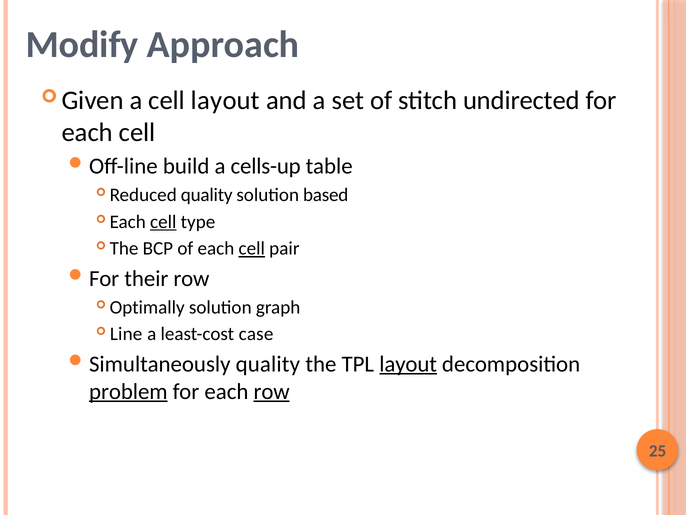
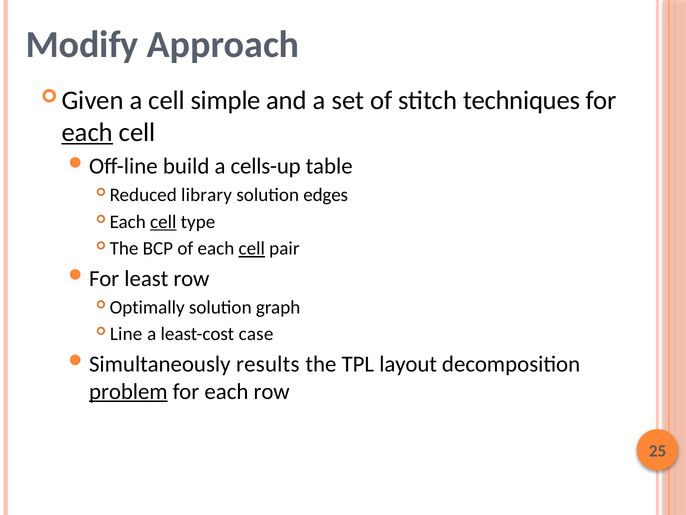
cell layout: layout -> simple (226, 100)
undirected: undirected -> techniques (521, 100)
each underline: none -> present (87, 132)
Reduced quality: quality -> library (207, 195)
based: based -> edges (326, 195)
their: their -> least (146, 278)
quality: quality -> results (268, 364)
layout underline: present -> none (408, 364)
row underline: present -> none (272, 391)
